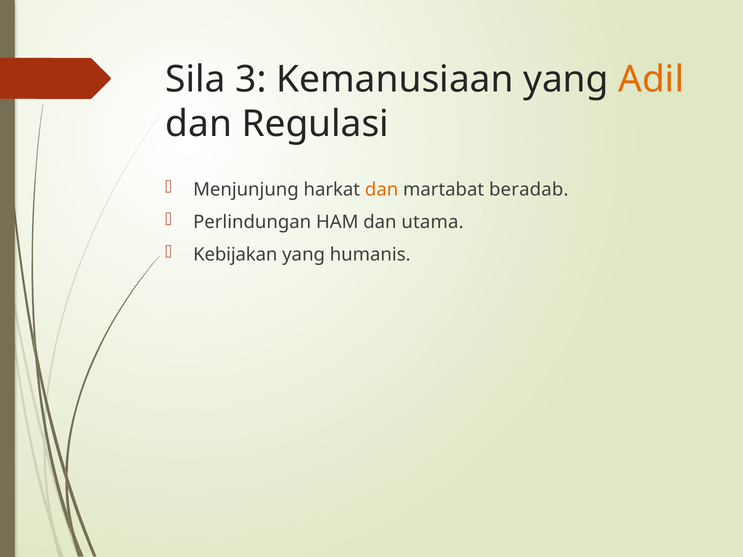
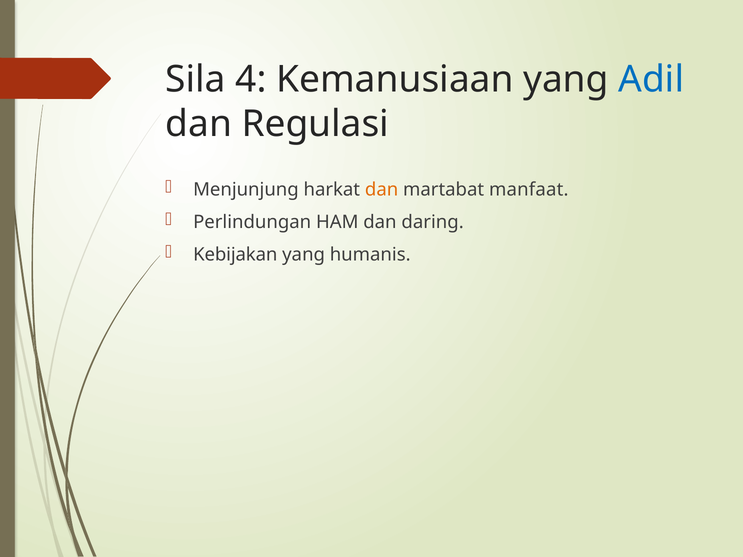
3: 3 -> 4 (251, 79)
Adil colour: orange -> blue (651, 79)
beradab: beradab -> manfaat (529, 190)
utama: utama -> daring (433, 222)
